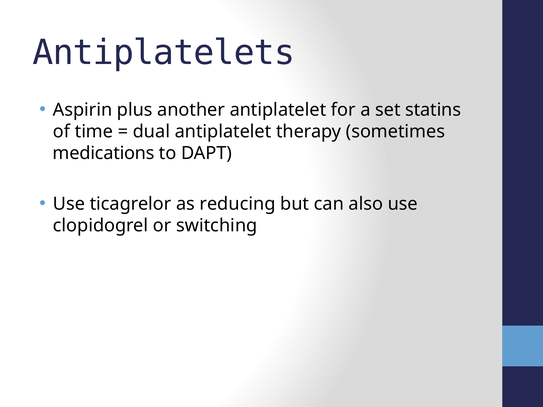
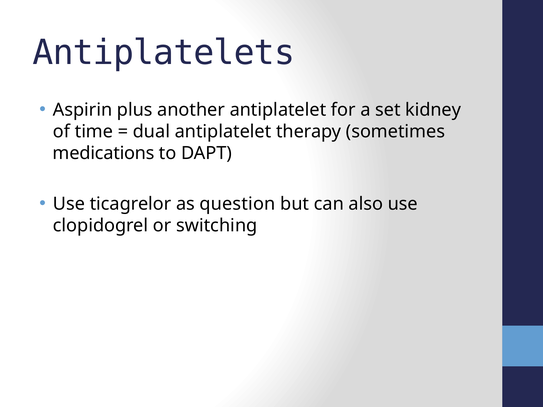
statins: statins -> kidney (433, 110)
reducing: reducing -> question (237, 204)
